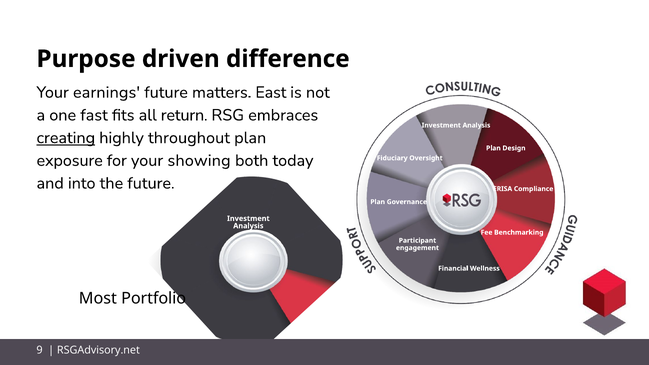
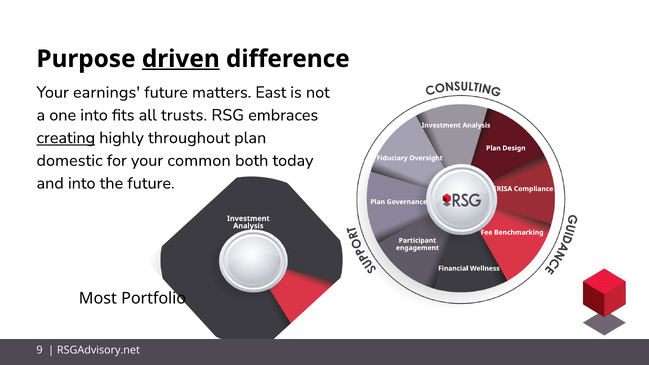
driven underline: none -> present (181, 59)
one fast: fast -> into (94, 115)
return: return -> trusts (184, 115)
exposure: exposure -> domestic (70, 161)
showing: showing -> common (199, 161)
